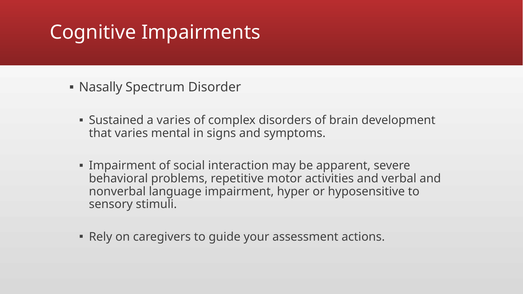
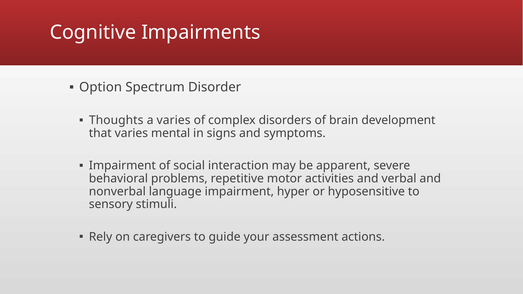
Nasally: Nasally -> Option (101, 87)
Sustained: Sustained -> Thoughts (116, 120)
